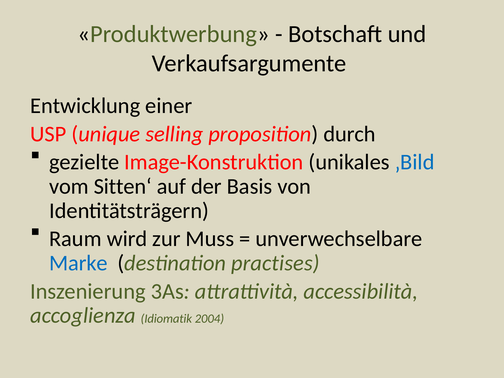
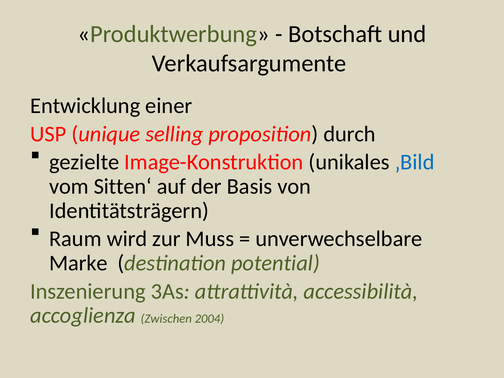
Marke colour: blue -> black (78, 263)
practises: practises -> potential (275, 263)
Idiomatik: Idiomatik -> Zwischen (166, 319)
